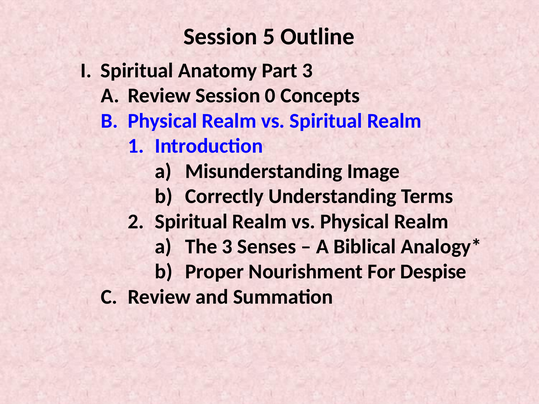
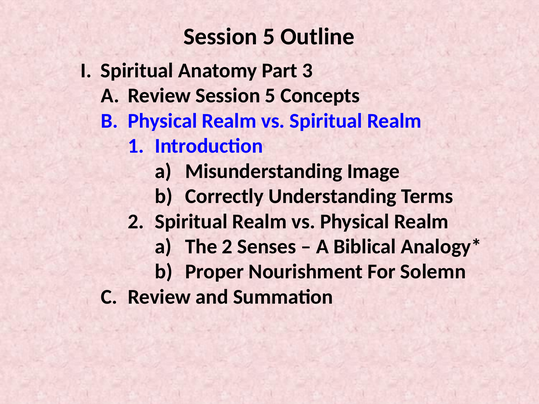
Review Session 0: 0 -> 5 (270, 96)
The 3: 3 -> 2 (227, 247)
Despise: Despise -> Solemn (433, 272)
